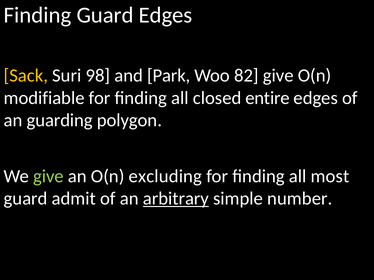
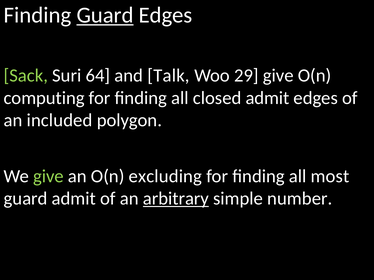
Guard underline: none -> present (105, 15)
Sack colour: yellow -> light green (26, 76)
98: 98 -> 64 (98, 76)
Park: Park -> Talk (169, 76)
82: 82 -> 29 (246, 76)
modifiable: modifiable -> computing (44, 98)
closed entire: entire -> admit (267, 98)
guarding: guarding -> included (60, 120)
